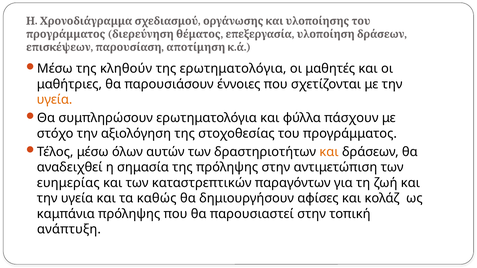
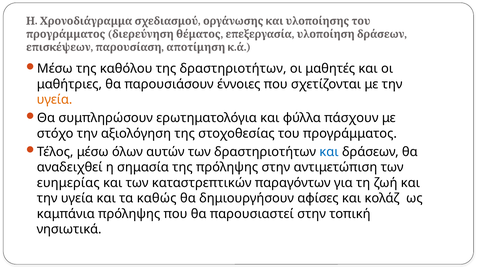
κληθούν: κληθούν -> καθόλου (126, 69)
της ερωτηματολόγια: ερωτηματολόγια -> δραστηριοτήτων (233, 69)
και colour: orange -> blue (329, 152)
ανάπτυξη: ανάπτυξη -> νησιωτικά (69, 229)
